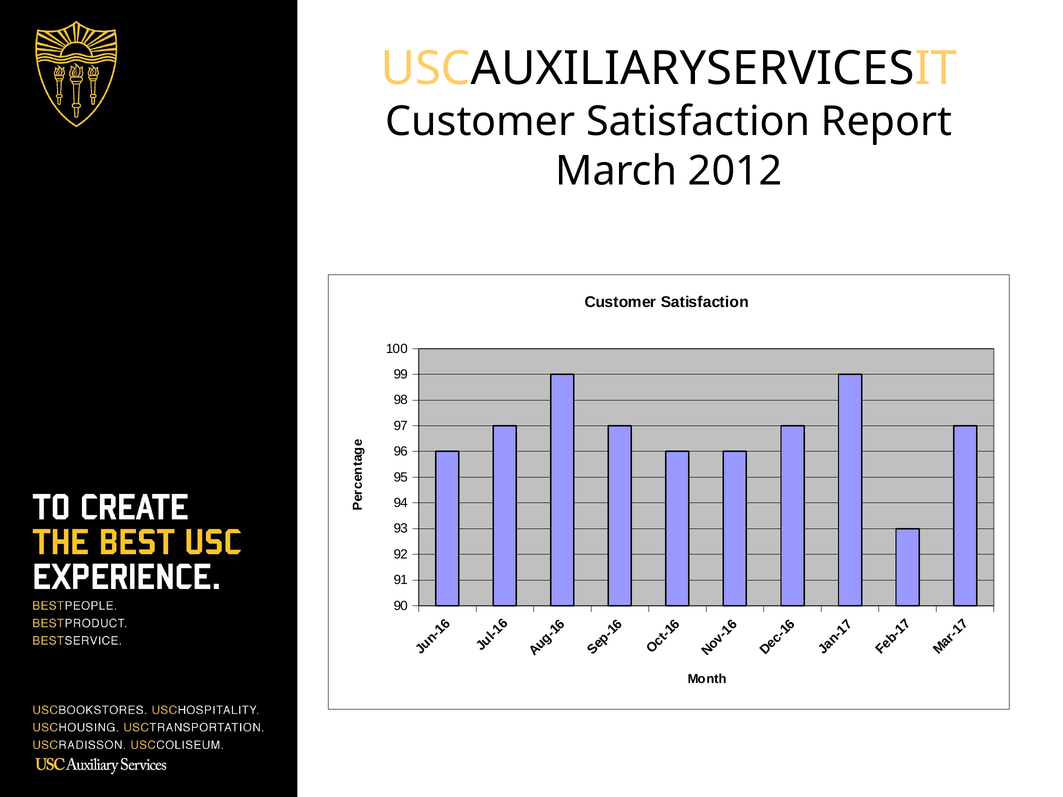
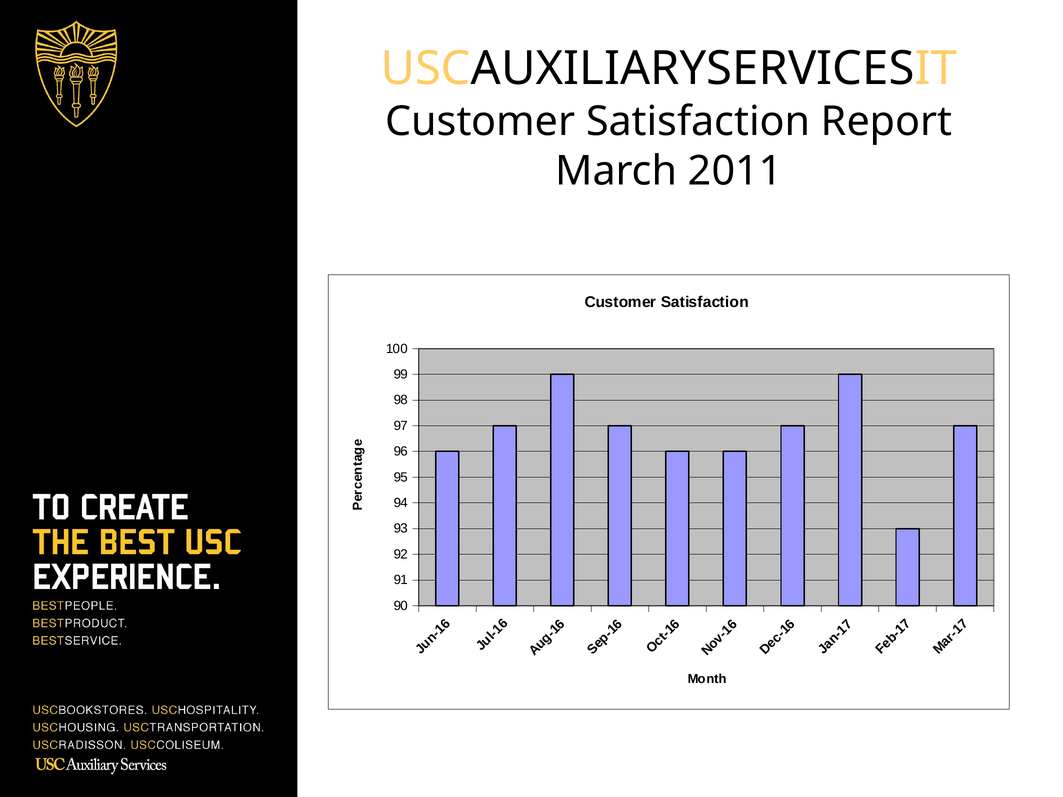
2012: 2012 -> 2011 (735, 171)
